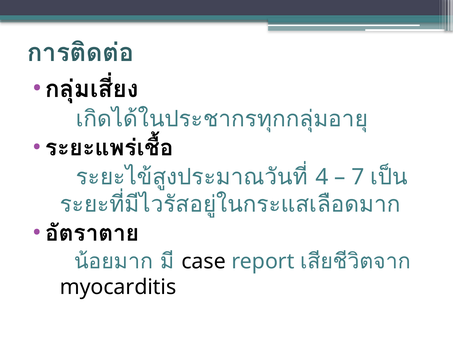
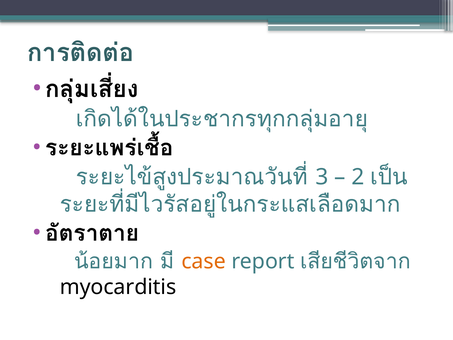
4: 4 -> 3 (322, 177)
7: 7 -> 2 (358, 177)
case colour: black -> orange (204, 261)
